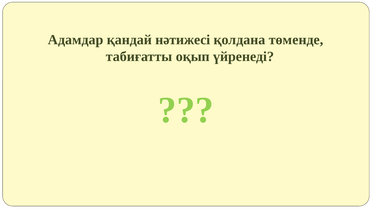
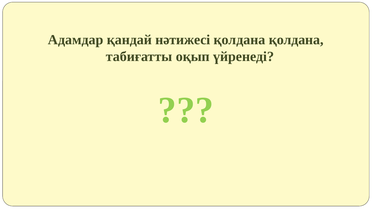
қолдана төменде: төменде -> қолдана (296, 40)
